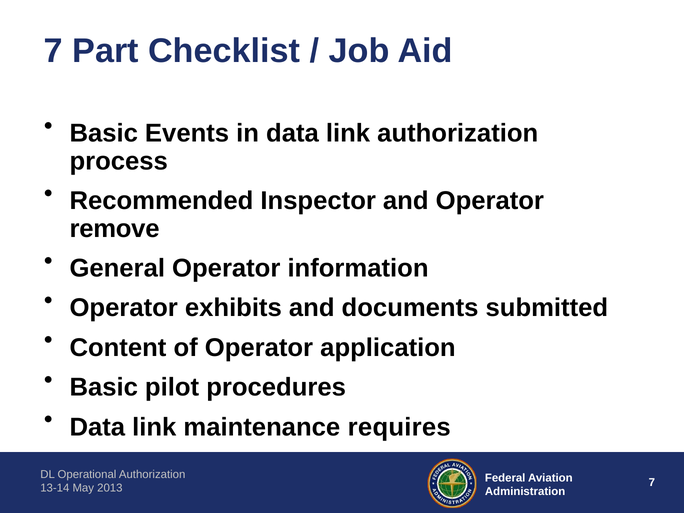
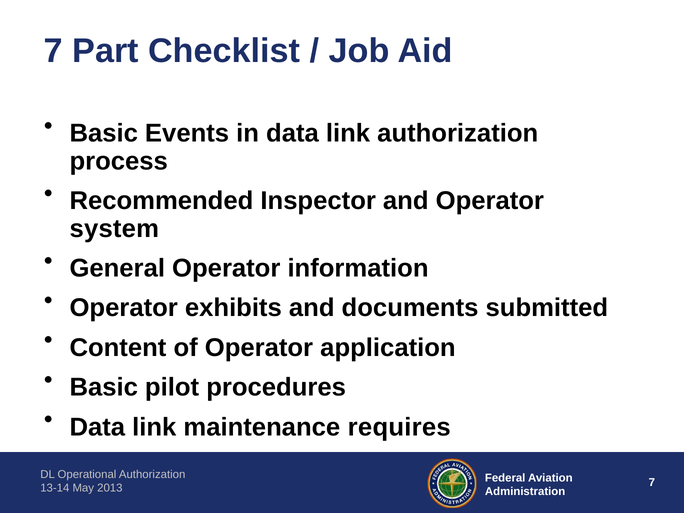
remove: remove -> system (114, 229)
